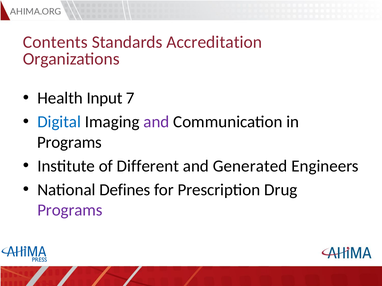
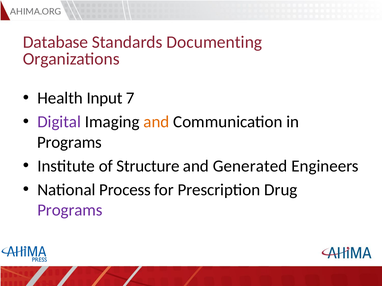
Contents: Contents -> Database (55, 42)
Accreditation: Accreditation -> Documenting (214, 42)
Digital colour: blue -> purple (59, 122)
and colour: purple -> orange (156, 122)
Different: Different -> Structure (148, 166)
Defines: Defines -> Process (125, 190)
